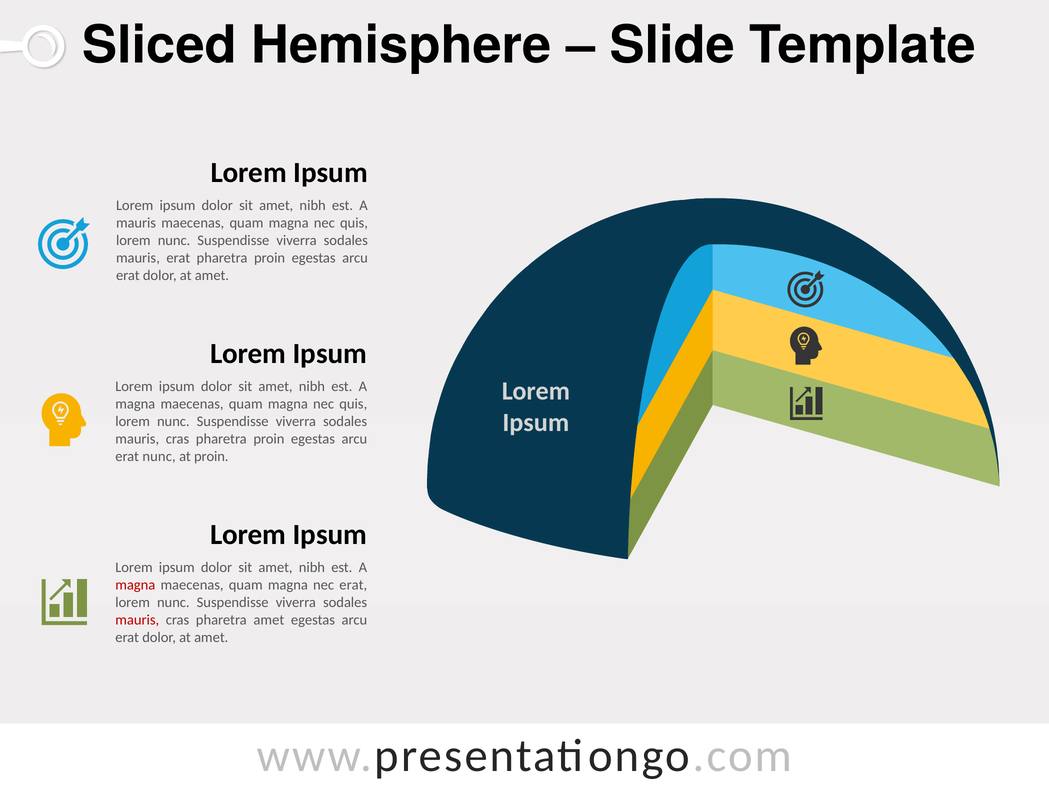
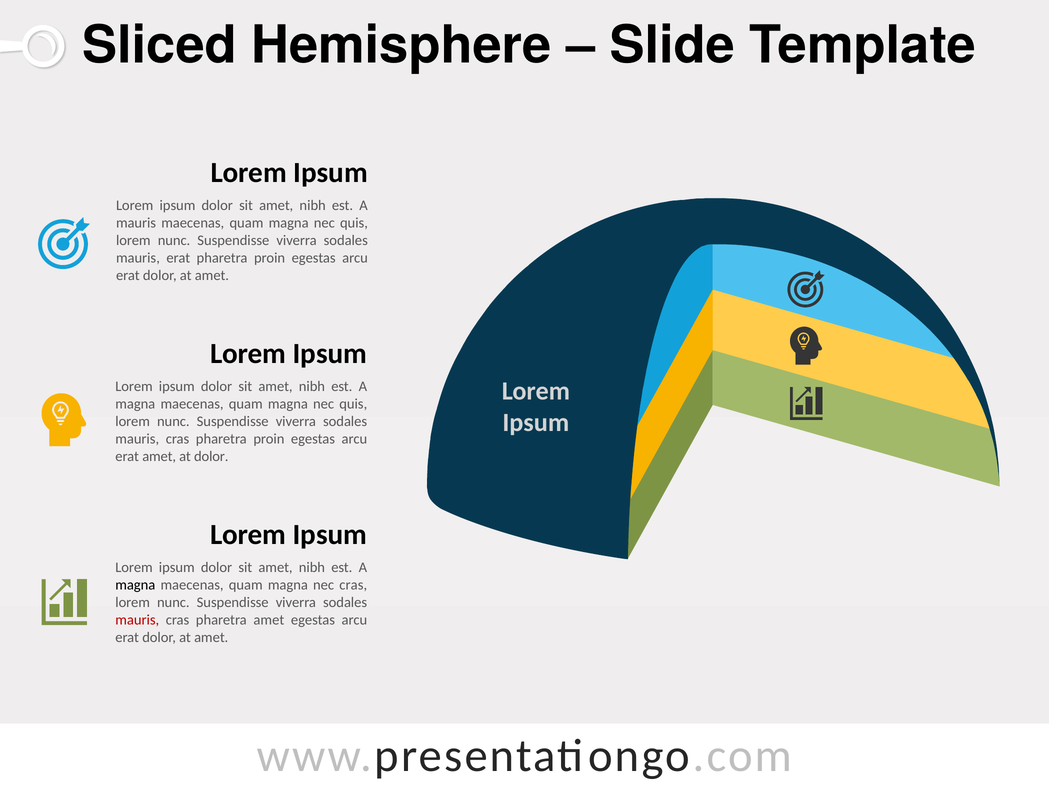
erat nunc: nunc -> amet (159, 456)
at proin: proin -> dolor (211, 456)
magna colour: red -> black (135, 585)
nec erat: erat -> cras (353, 585)
